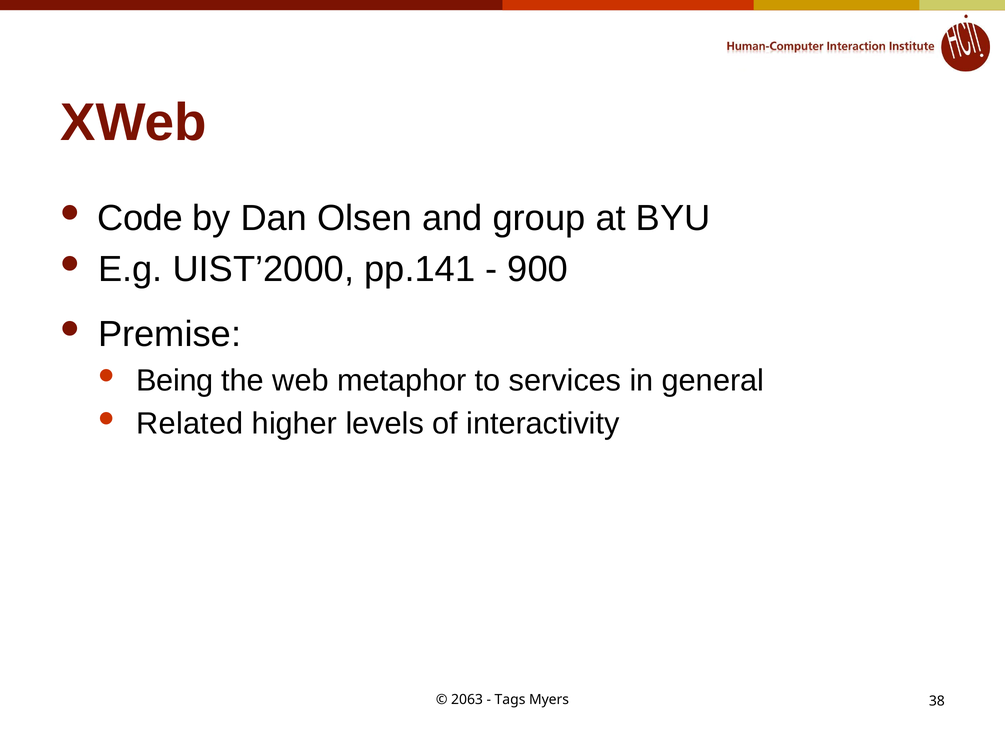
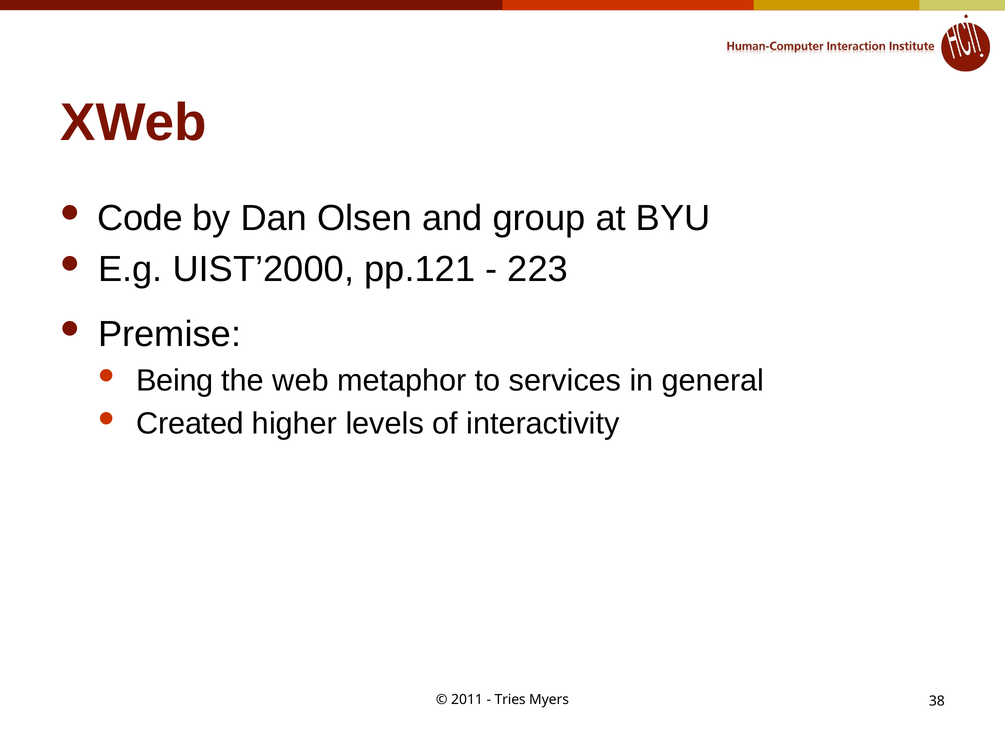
pp.141: pp.141 -> pp.121 (420, 269)
900: 900 -> 223 (538, 269)
Related: Related -> Created (190, 423)
2063: 2063 -> 2011 (467, 699)
Tags: Tags -> Tries (510, 699)
